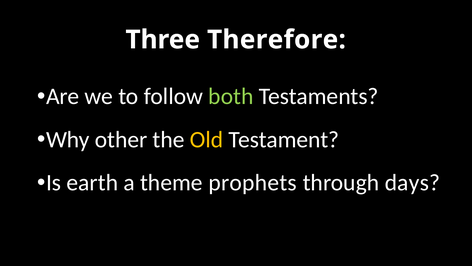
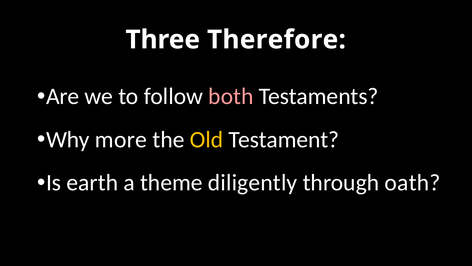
both colour: light green -> pink (231, 96)
other: other -> more (121, 139)
prophets: prophets -> diligently (253, 182)
days: days -> oath (412, 182)
